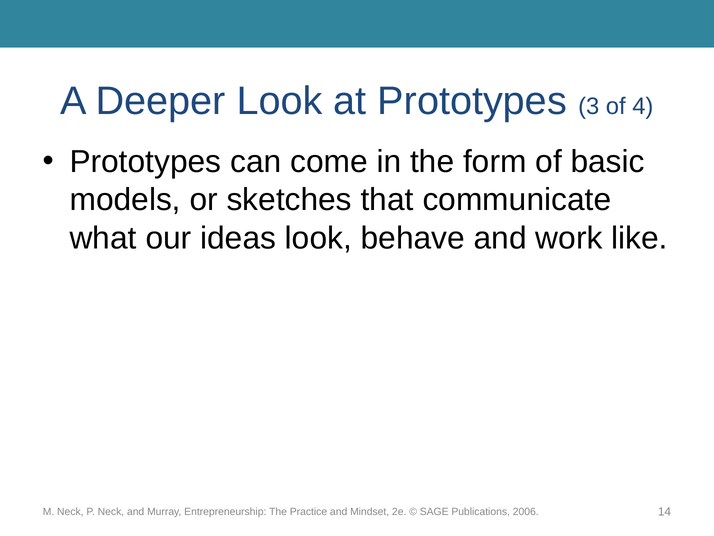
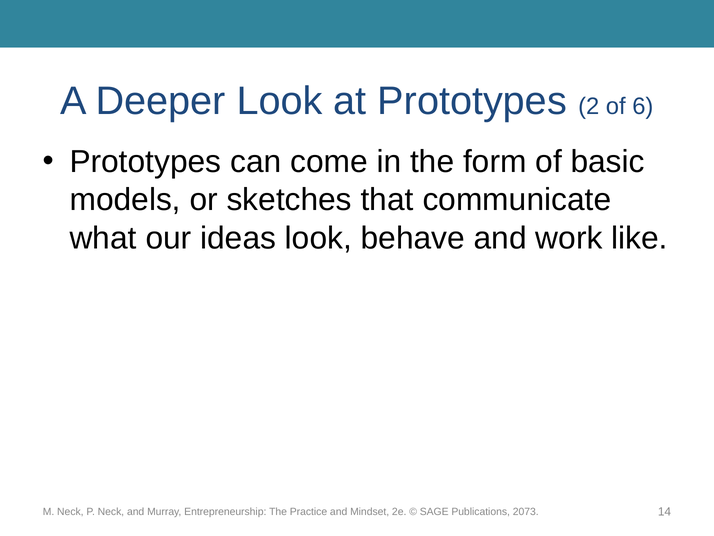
3: 3 -> 2 (589, 106)
4: 4 -> 6 (643, 106)
2006: 2006 -> 2073 (526, 511)
